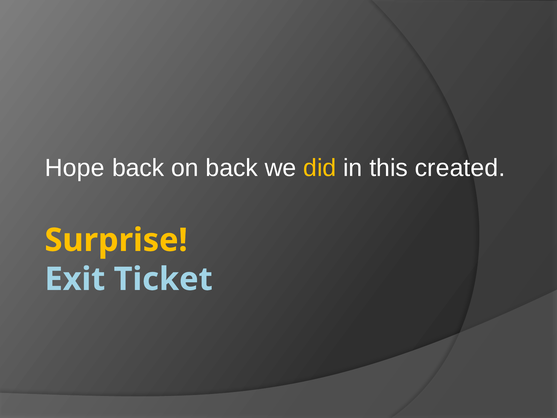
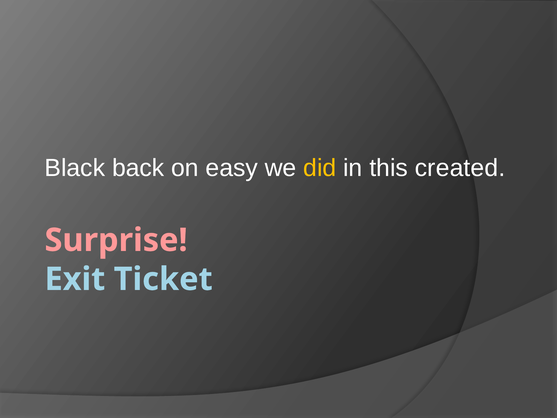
Hope: Hope -> Black (75, 168)
on back: back -> easy (232, 168)
Surprise colour: yellow -> pink (116, 240)
